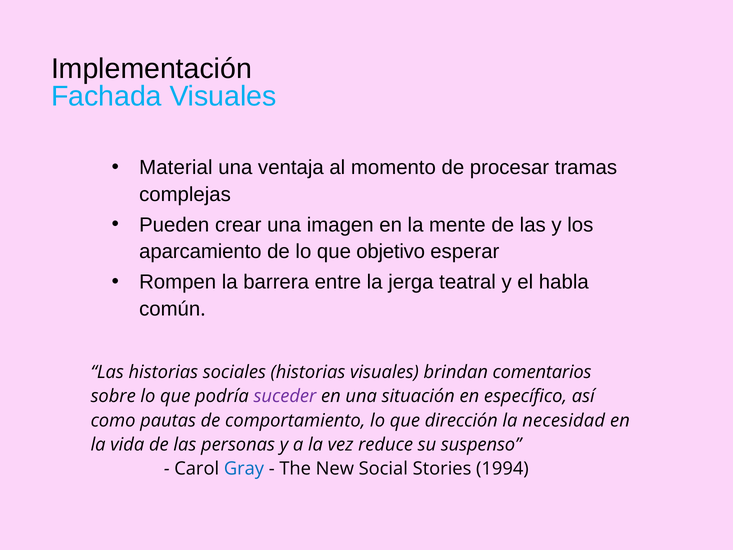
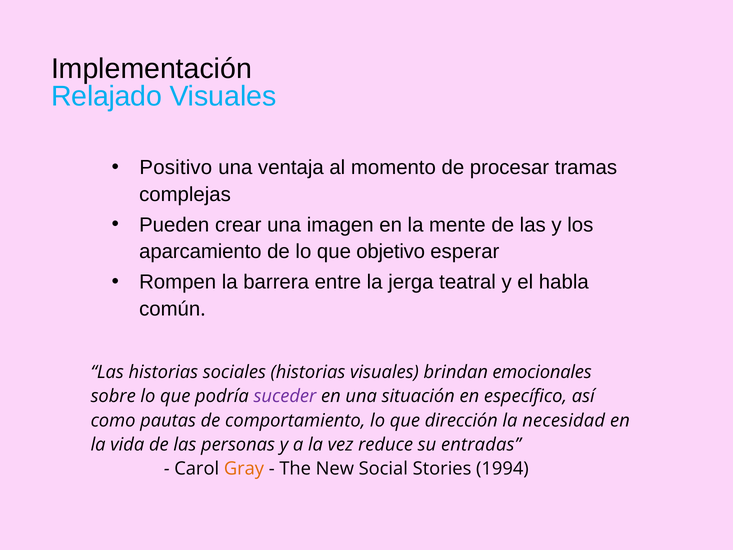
Fachada: Fachada -> Relajado (106, 96)
Material: Material -> Positivo (176, 167)
comentarios: comentarios -> emocionales (542, 372)
suspenso: suspenso -> entradas (481, 444)
Gray colour: blue -> orange (244, 469)
